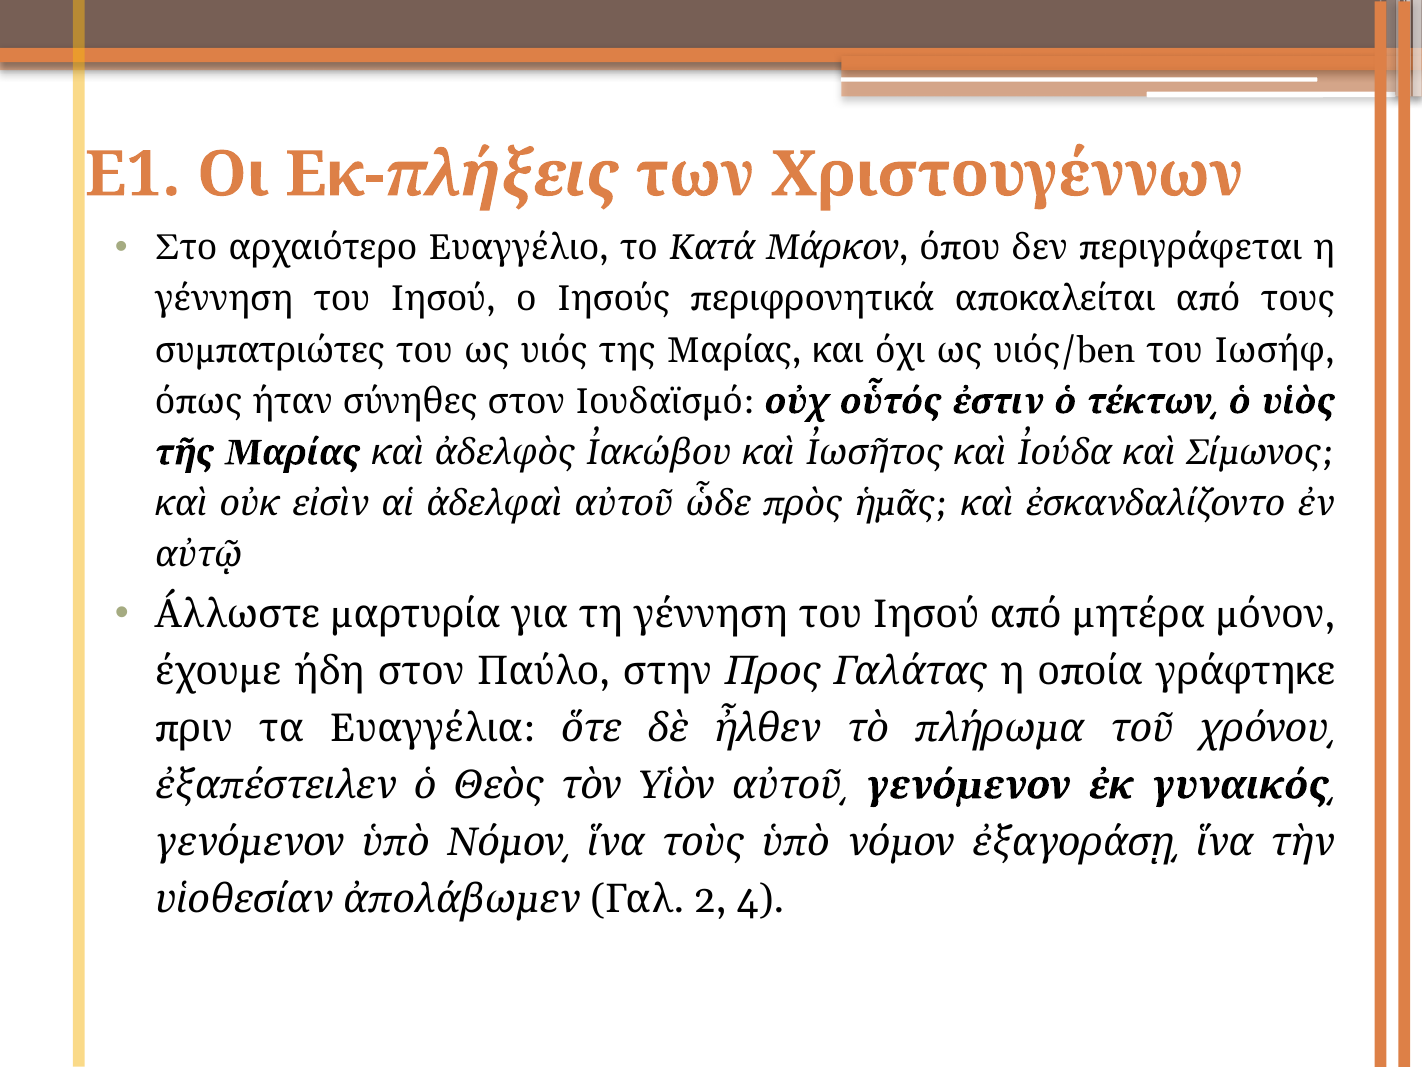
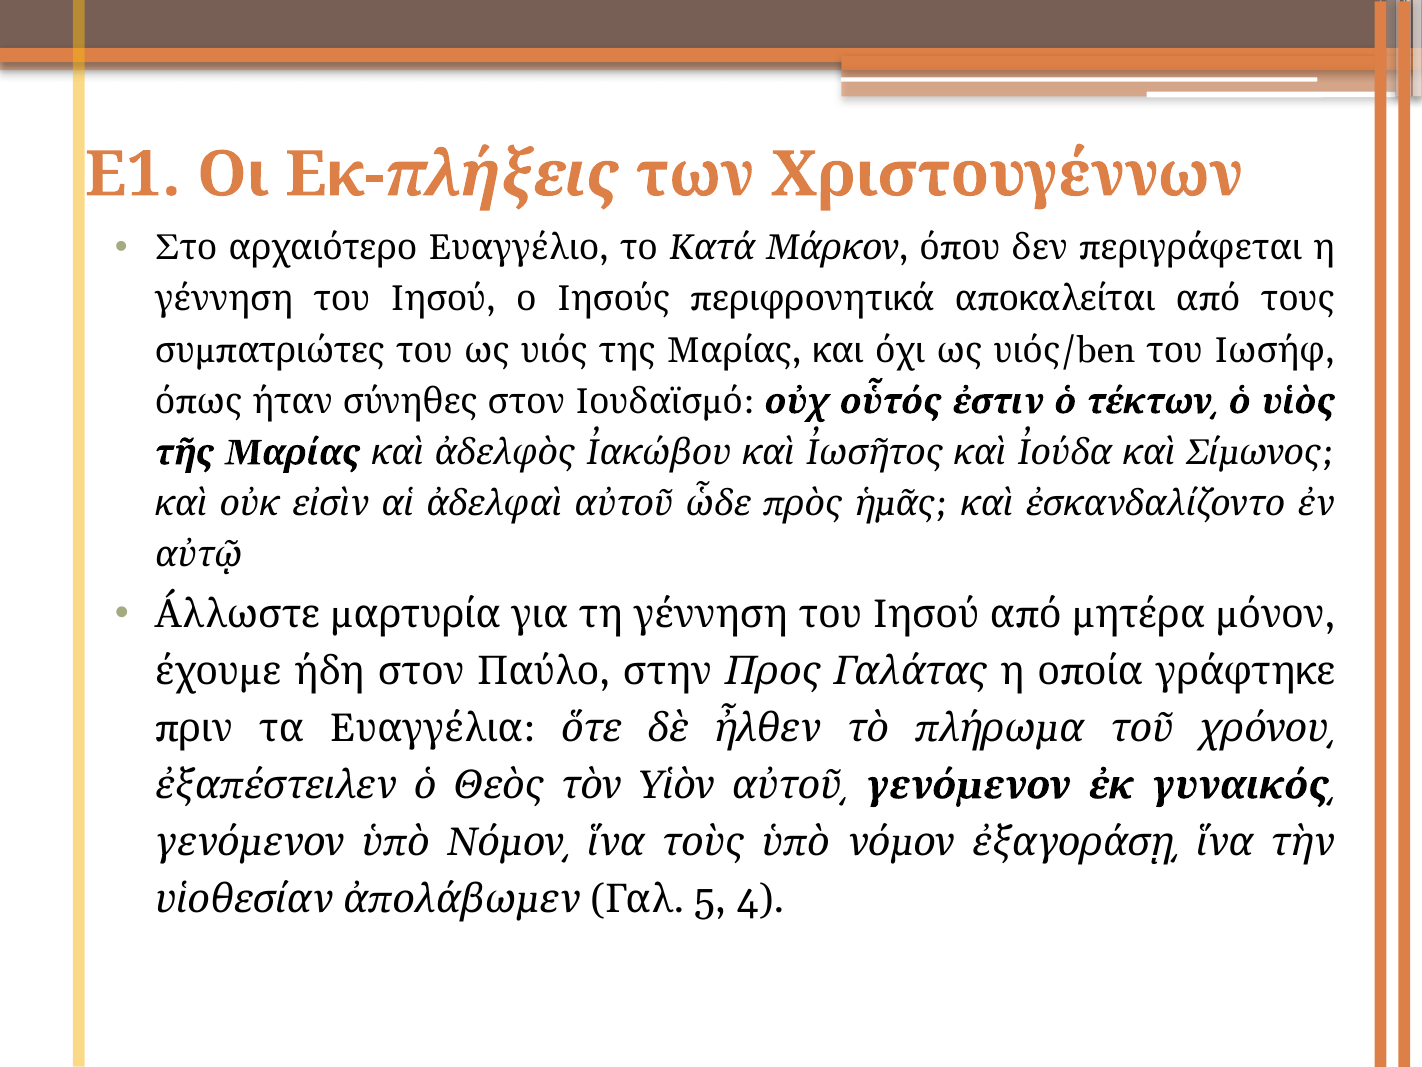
2: 2 -> 5 (710, 899)
